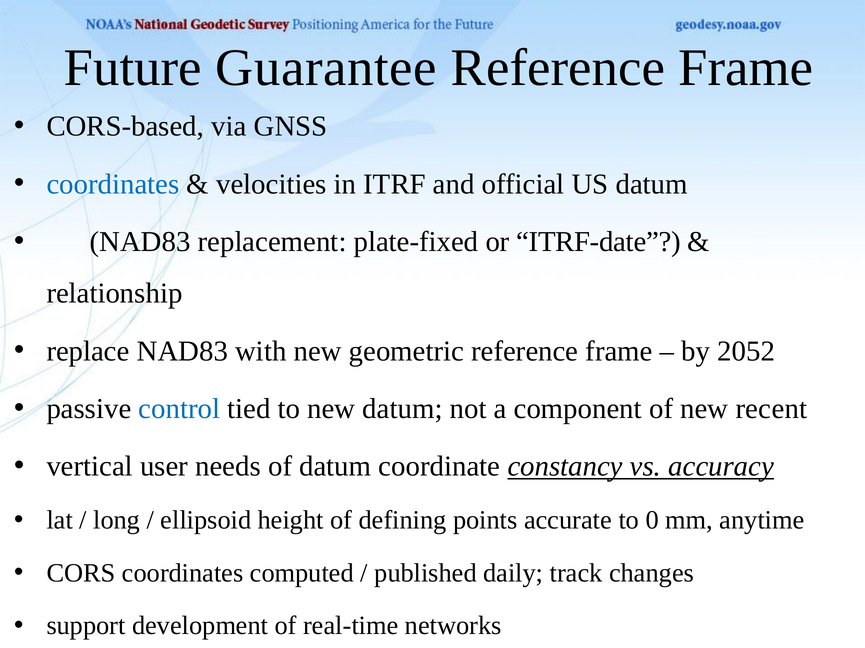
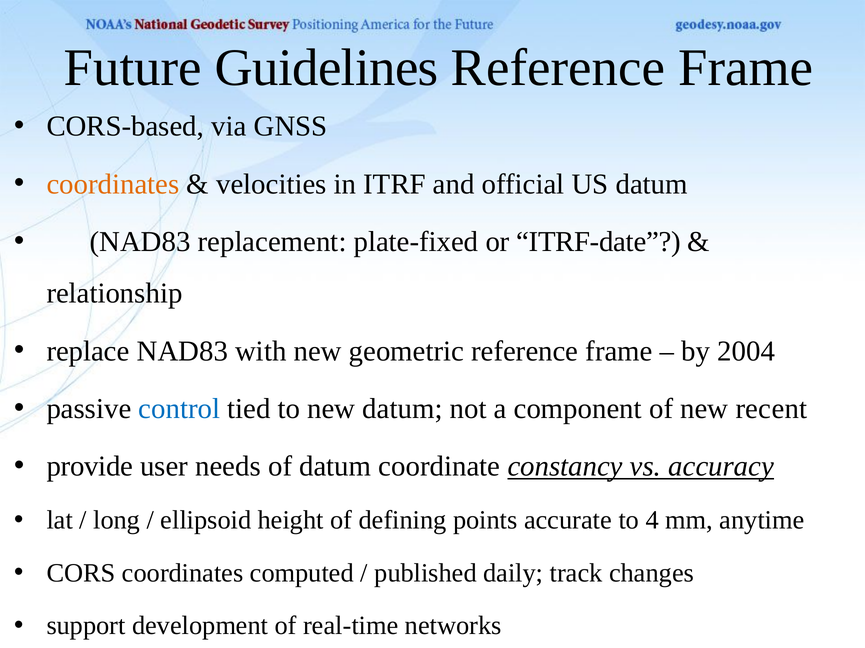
Guarantee: Guarantee -> Guidelines (327, 68)
coordinates colour: blue -> orange (113, 184)
2052: 2052 -> 2004 (746, 351)
vertical: vertical -> provide (90, 467)
0: 0 -> 4 (652, 521)
